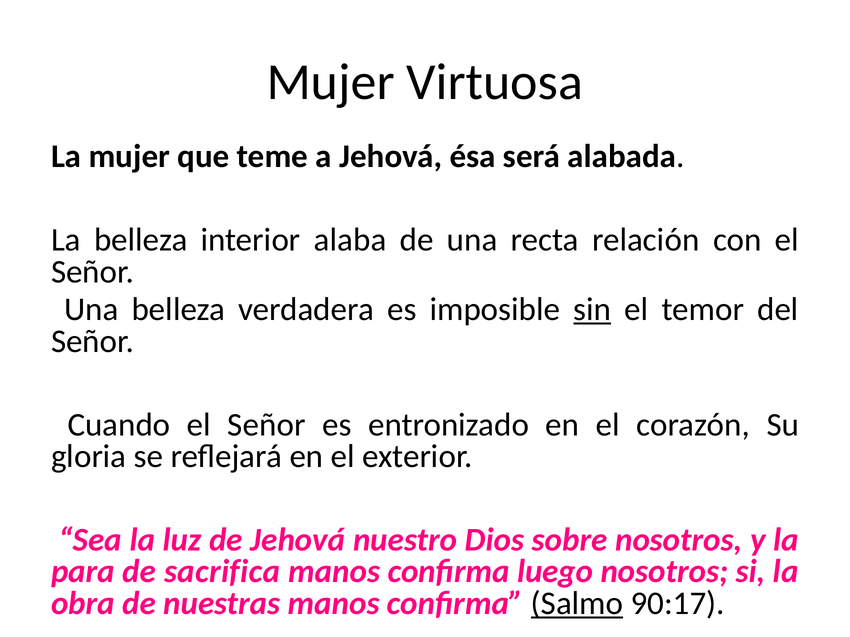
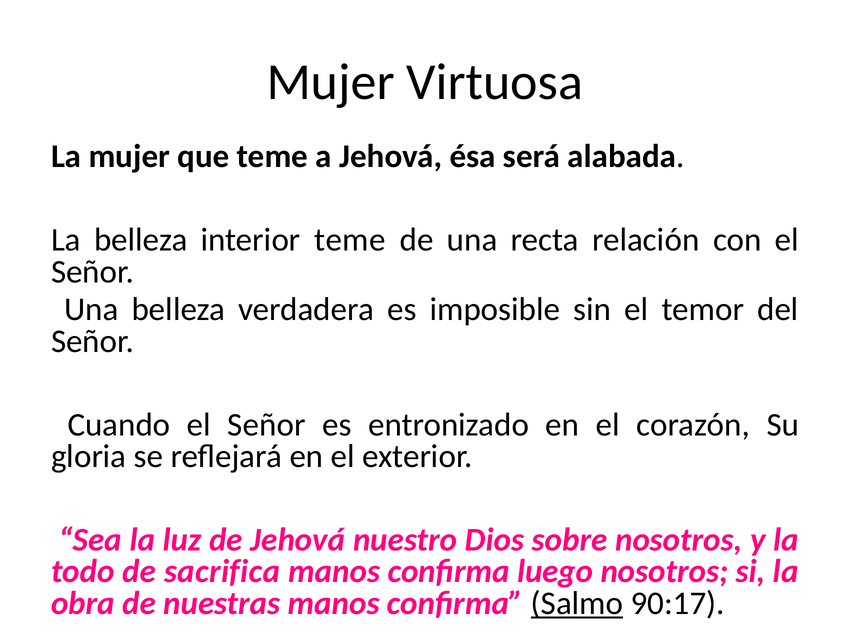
interior alaba: alaba -> teme (350, 240)
sin underline: present -> none (592, 310)
para: para -> todo (83, 572)
